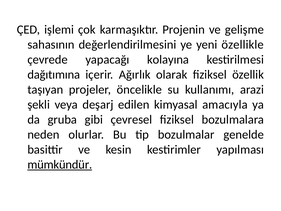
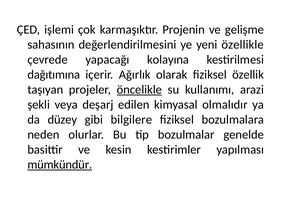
öncelikle underline: none -> present (139, 89)
amacıyla: amacıyla -> olmalıdır (225, 104)
gruba: gruba -> düzey (62, 119)
çevresel: çevresel -> bilgilere (131, 119)
